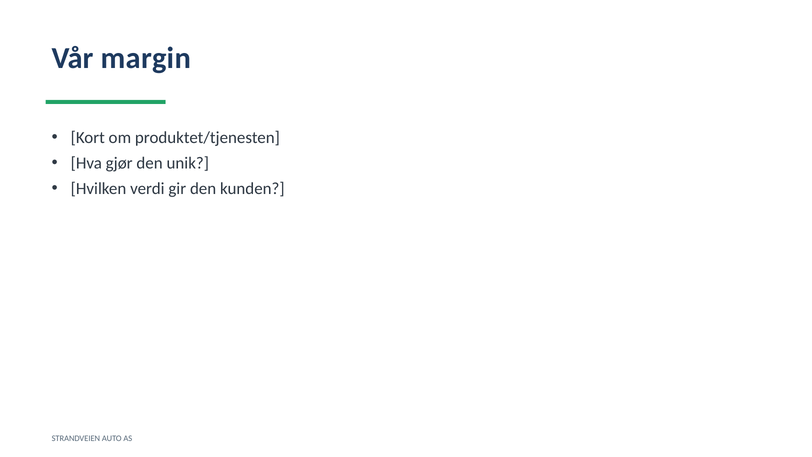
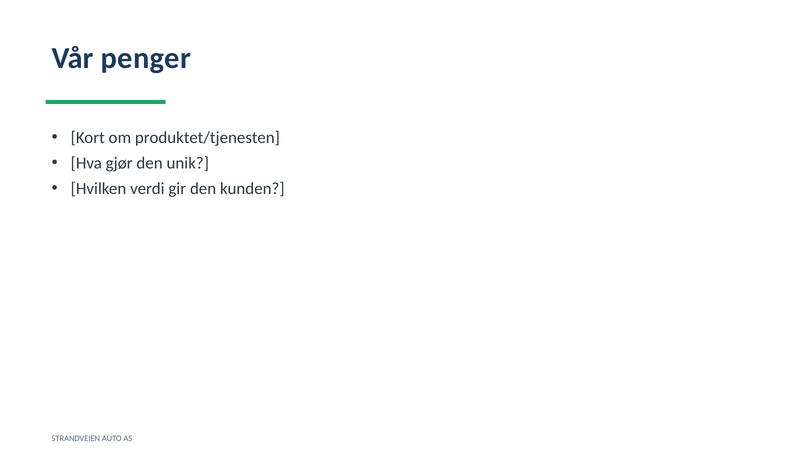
margin: margin -> penger (146, 58)
